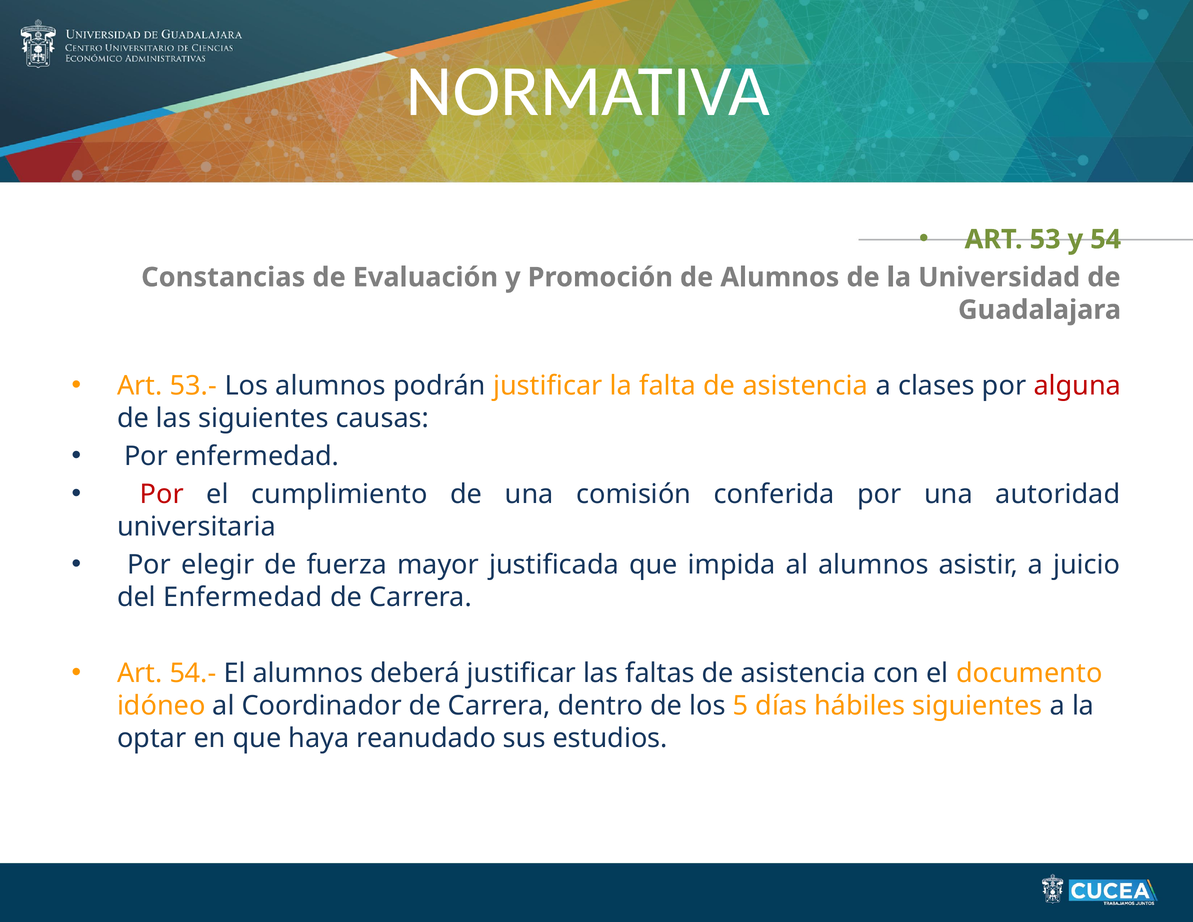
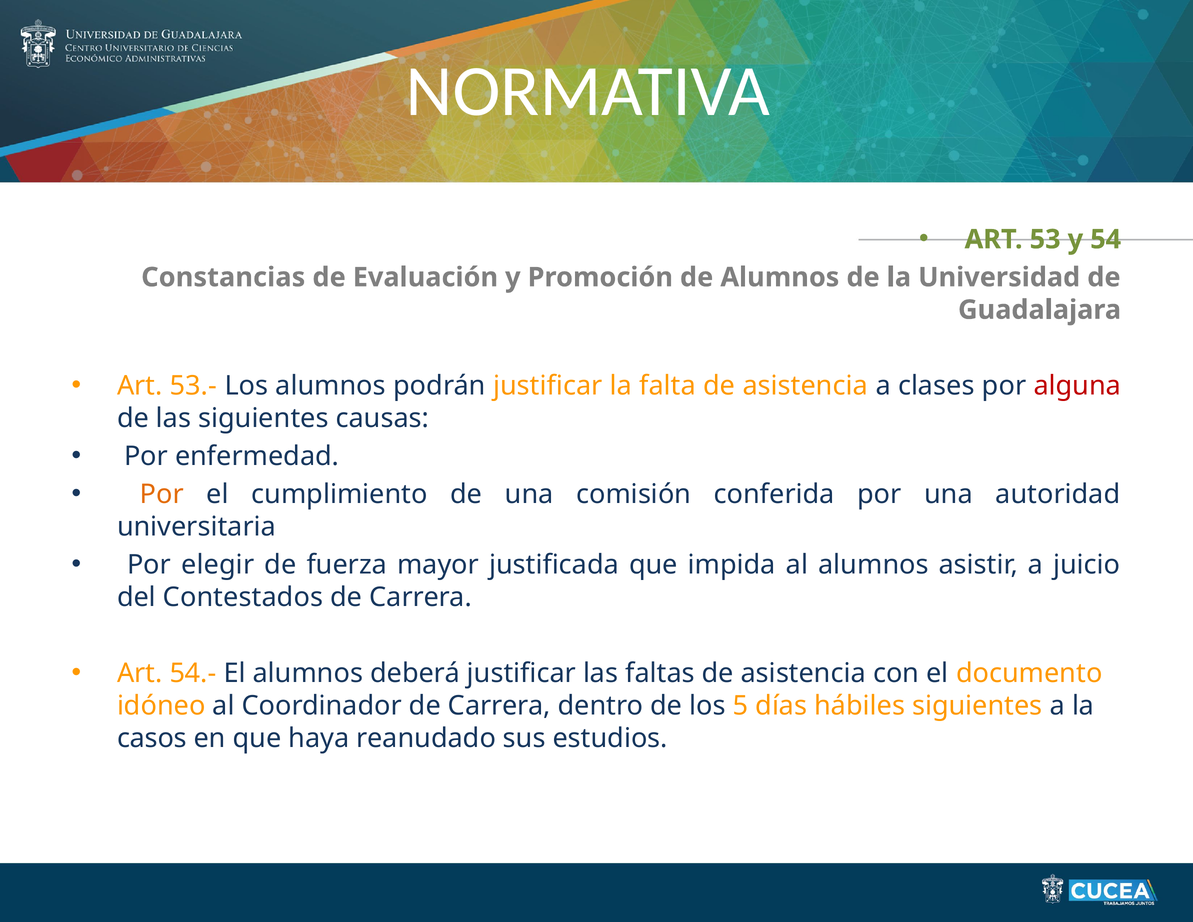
Por colour: red -> orange (162, 494)
del Enfermedad: Enfermedad -> Contestados (243, 597)
optar: optar -> casos (152, 738)
